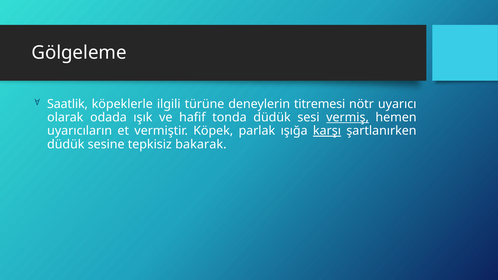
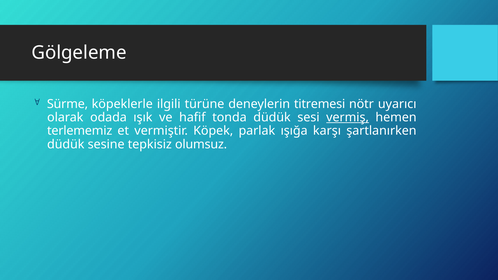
Saatlik: Saatlik -> Sürme (67, 104)
uyarıcıların: uyarıcıların -> terlememiz (80, 131)
karşı underline: present -> none (327, 131)
bakarak: bakarak -> olumsuz (201, 144)
